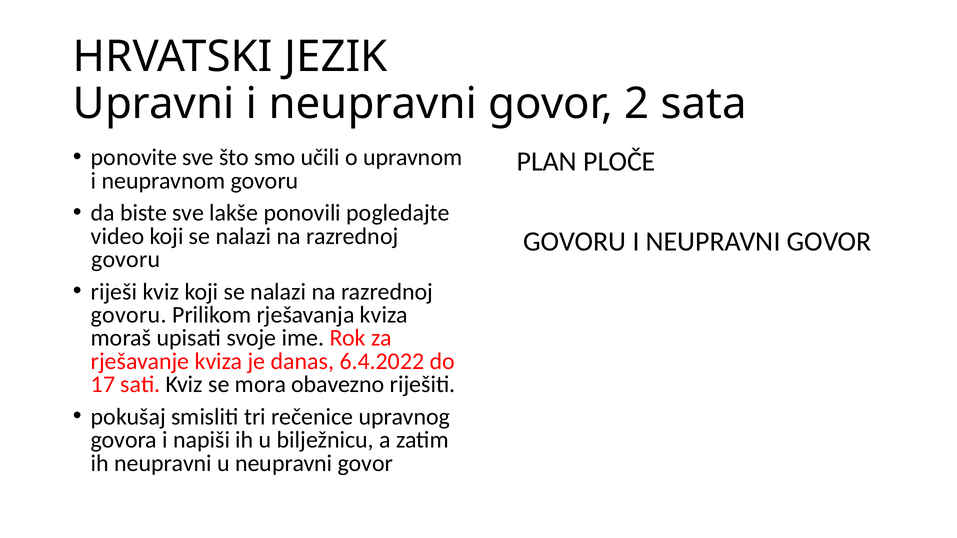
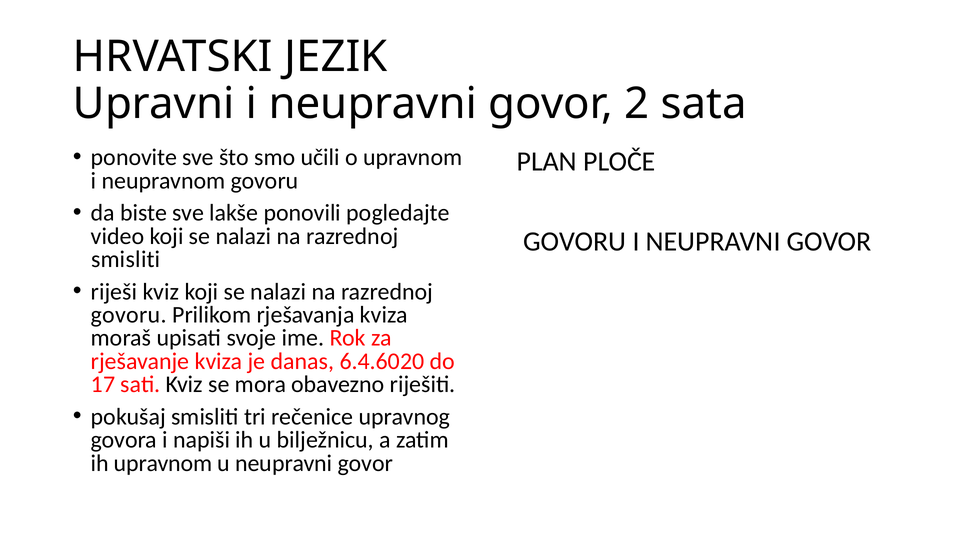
govoru: govoru -> smisliti (126, 260)
6.4.2022: 6.4.2022 -> 6.4.6020 (382, 362)
ih neupravni: neupravni -> upravnom (163, 464)
